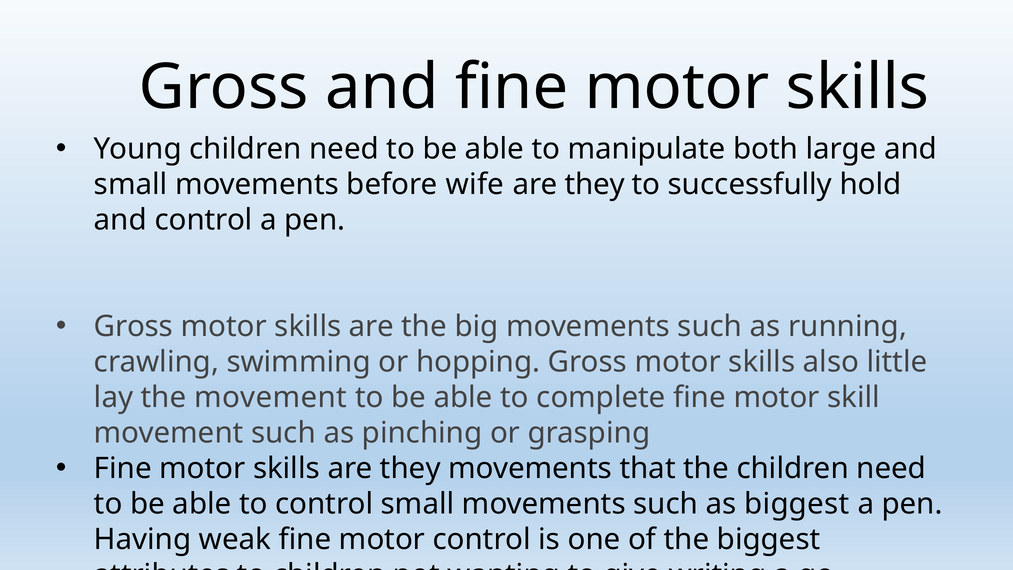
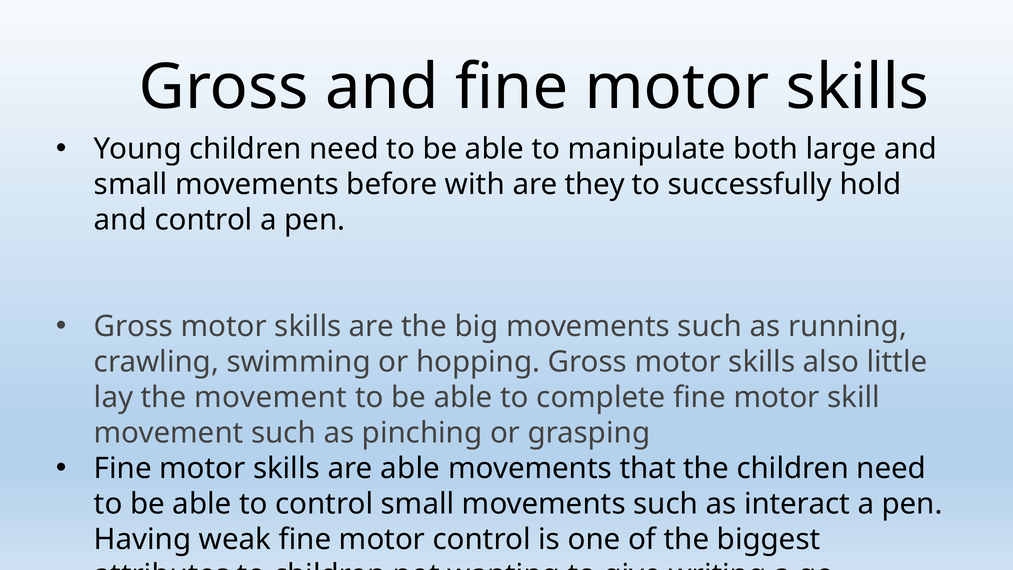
wife: wife -> with (475, 185)
skills are they: they -> able (410, 468)
as biggest: biggest -> interact (797, 504)
